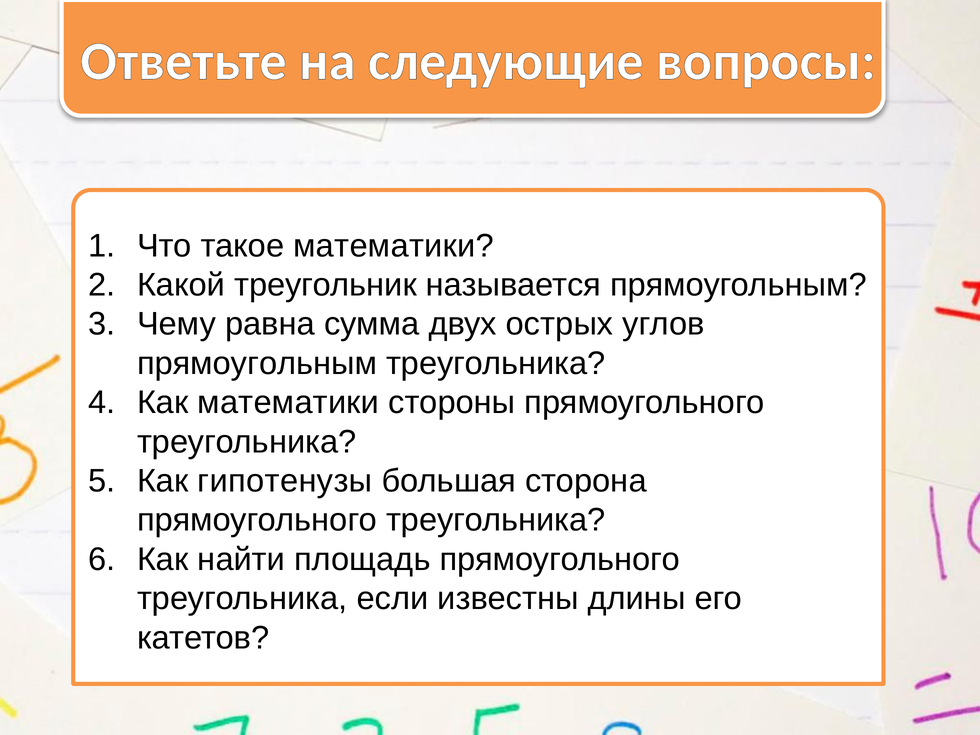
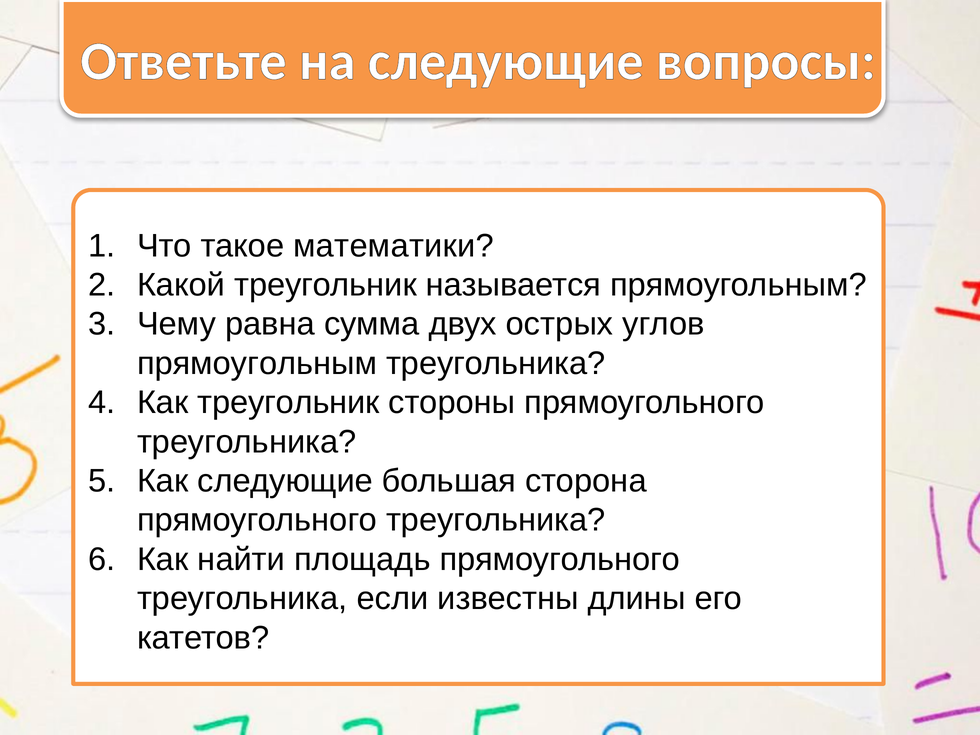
Как математики: математики -> треугольник (289, 403)
Как гипотенузы: гипотенузы -> следующие (285, 481)
